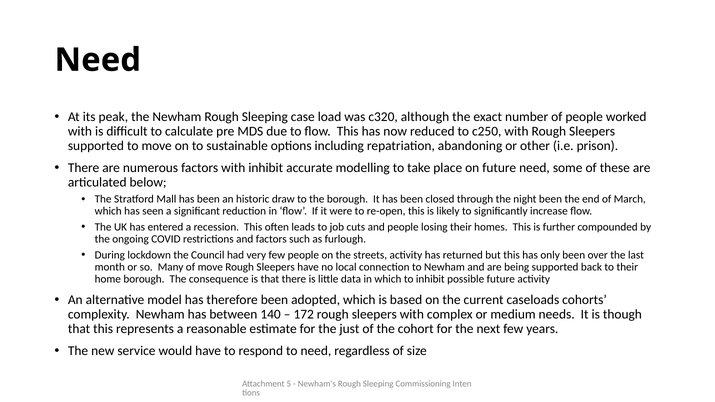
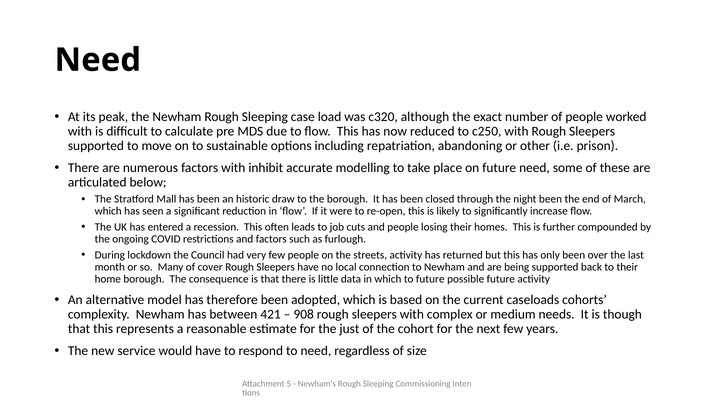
of move: move -> cover (210, 267)
to inhibit: inhibit -> future (430, 279)
140: 140 -> 421 (271, 314)
172: 172 -> 908 (304, 314)
